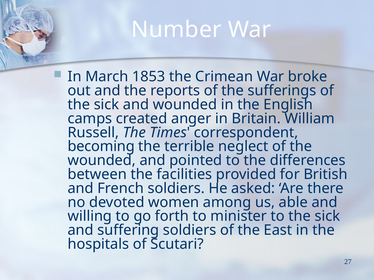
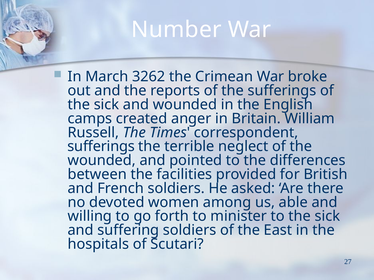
1853: 1853 -> 3262 (149, 77)
becoming: becoming -> sufferings (101, 147)
